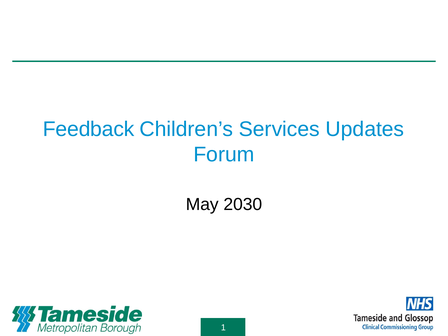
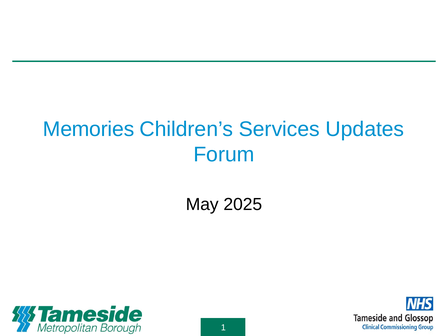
Feedback: Feedback -> Memories (89, 129)
2030: 2030 -> 2025 (243, 204)
